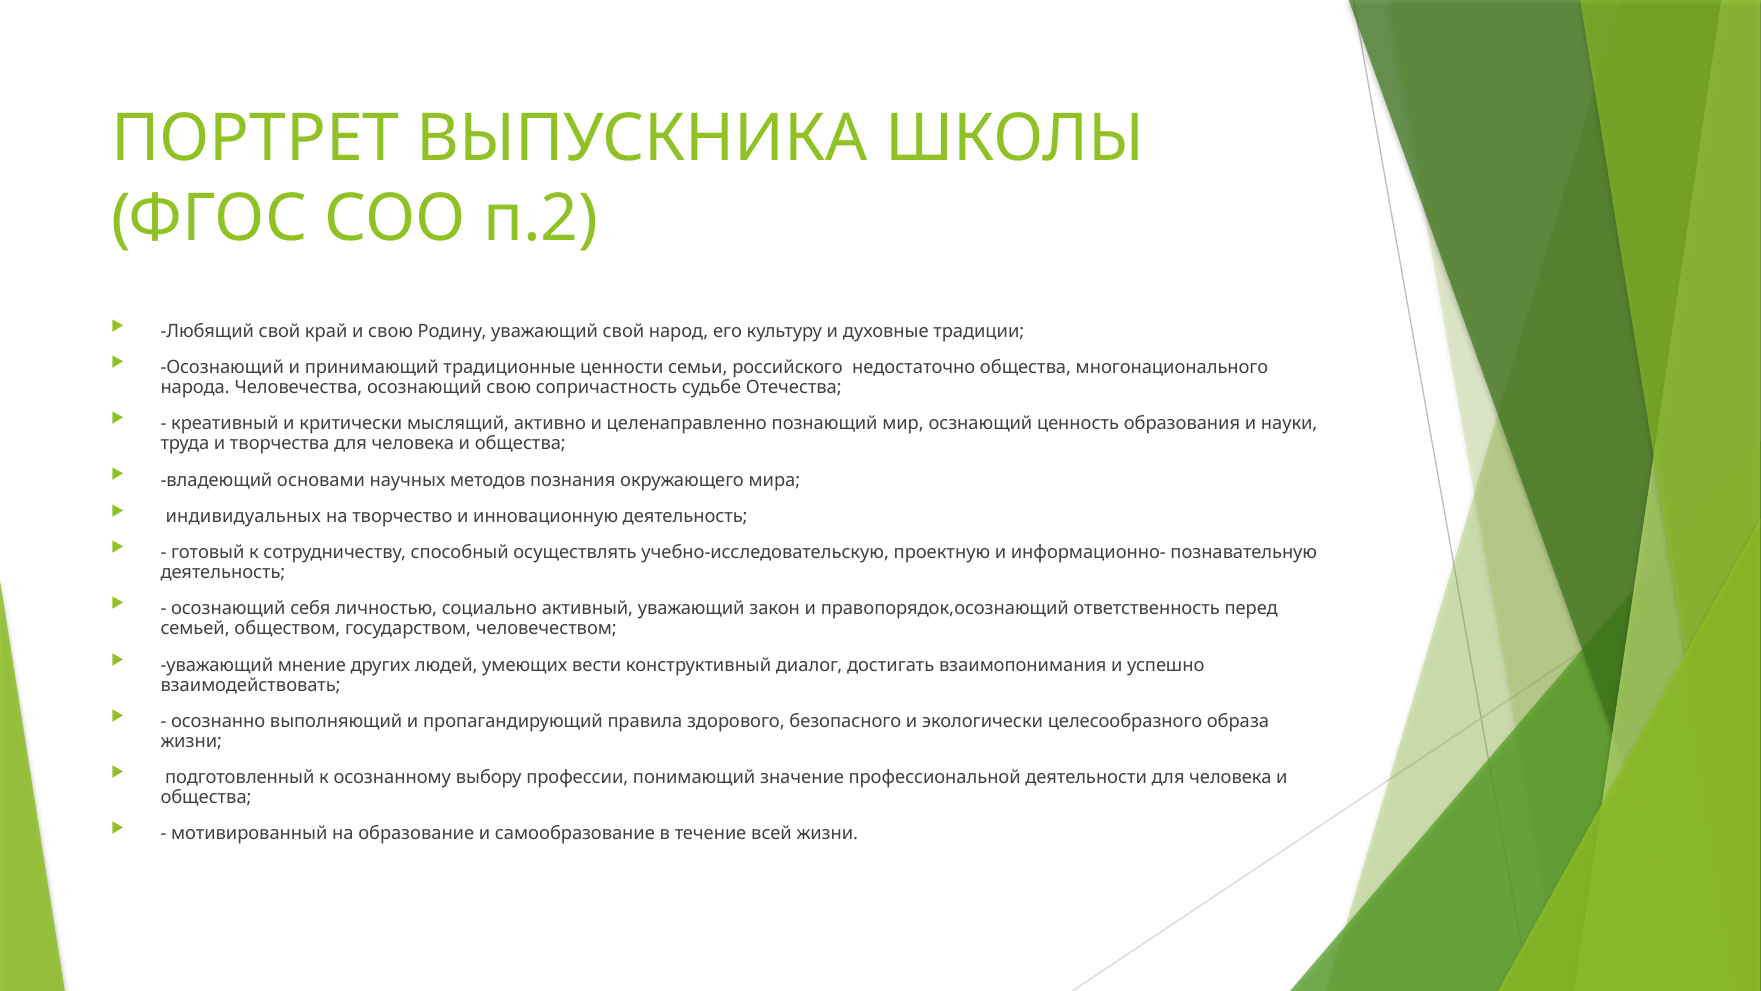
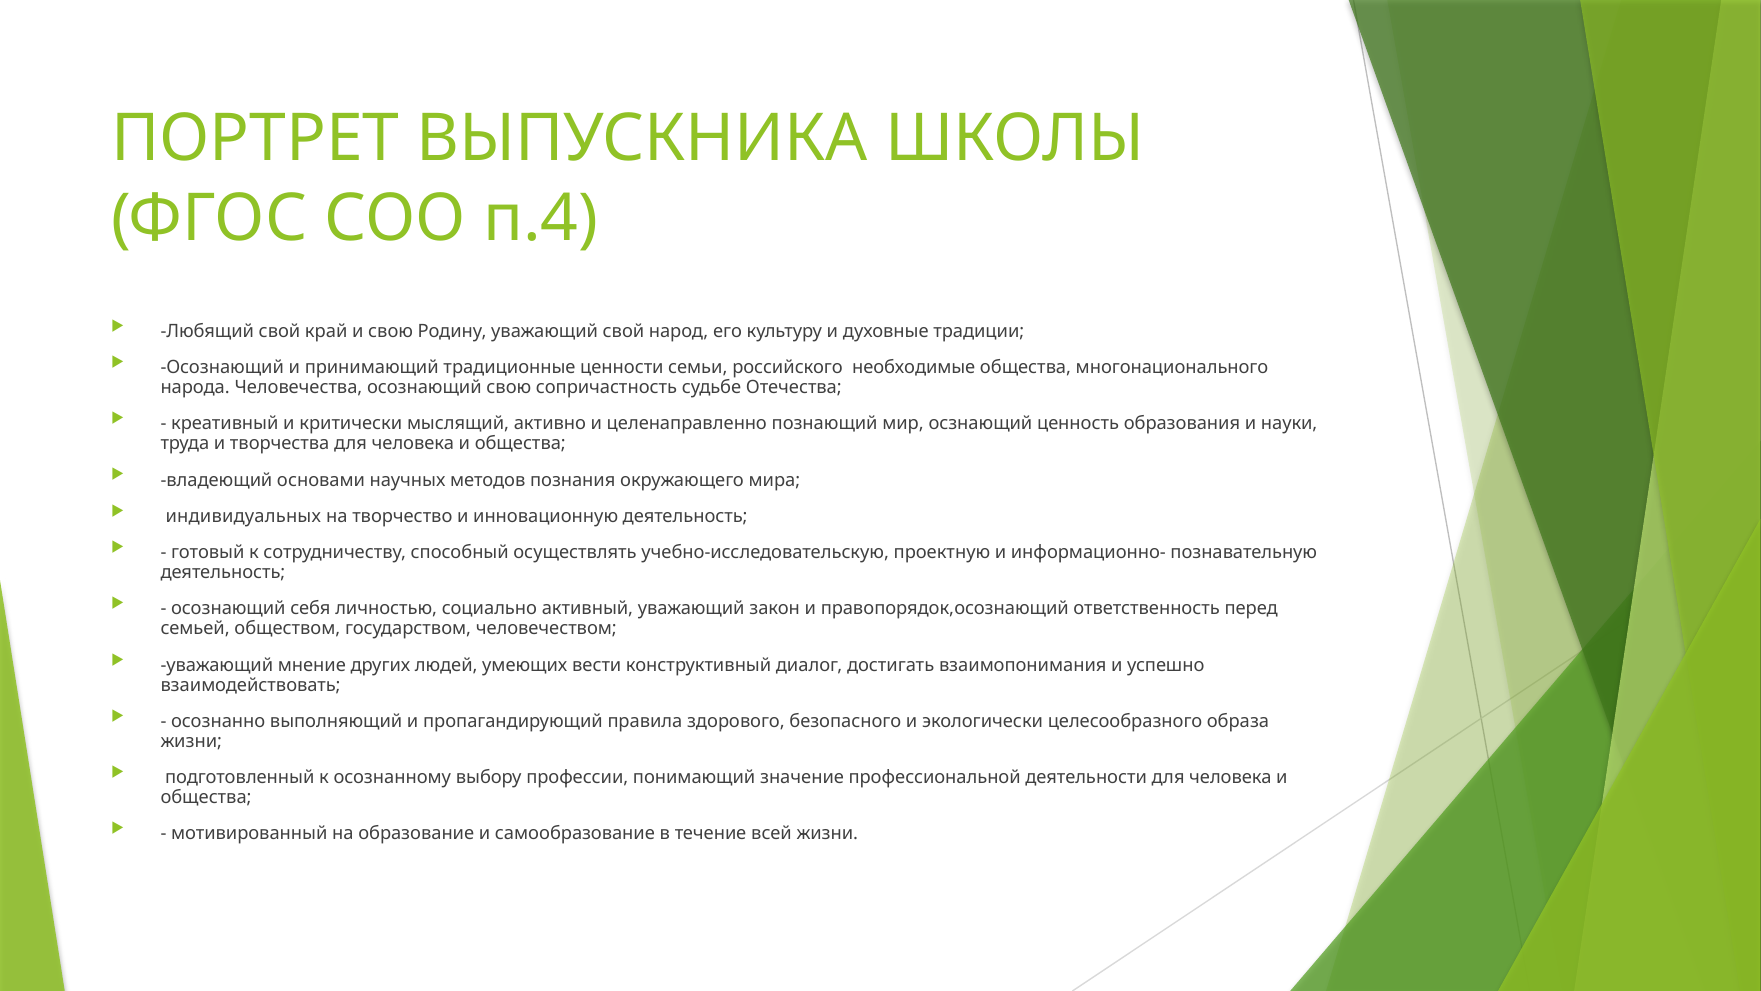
п.2: п.2 -> п.4 (541, 218)
недостаточно: недостаточно -> необходимые (914, 367)
